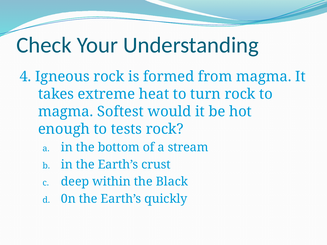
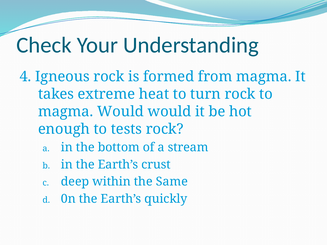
magma Softest: Softest -> Would (120, 112)
Black: Black -> Same (172, 182)
